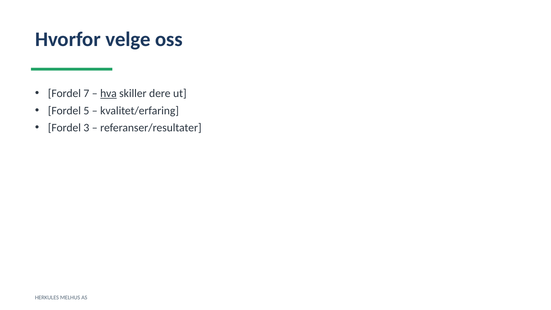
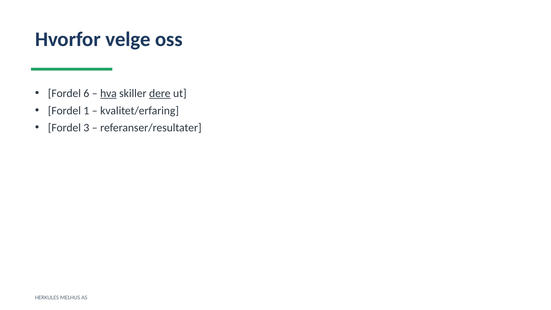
7: 7 -> 6 (86, 93)
dere underline: none -> present (160, 93)
5: 5 -> 1 (86, 111)
